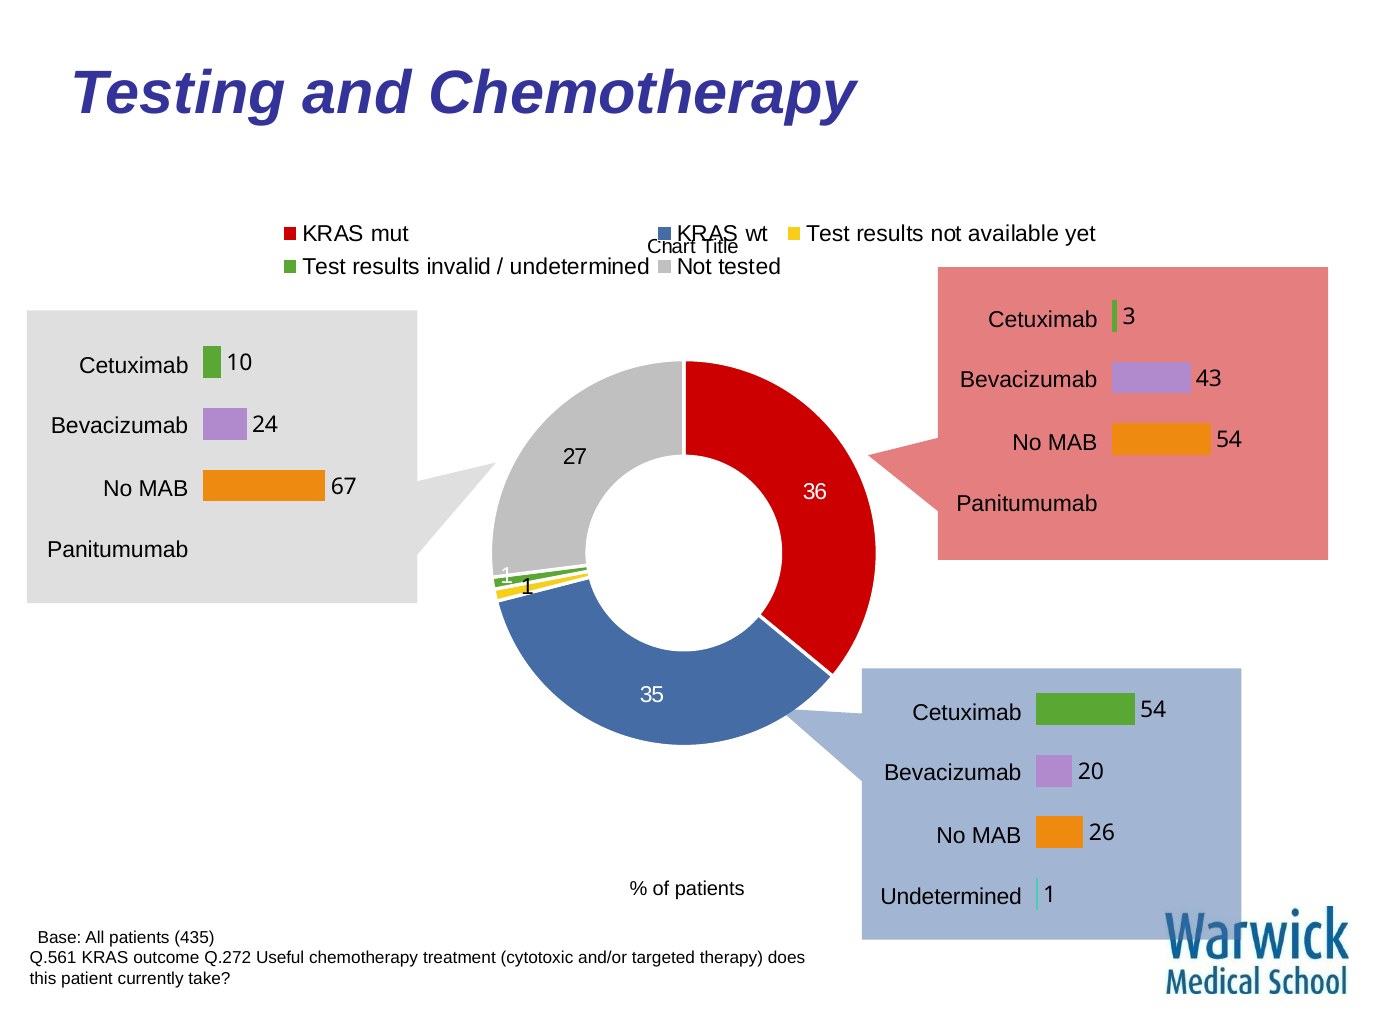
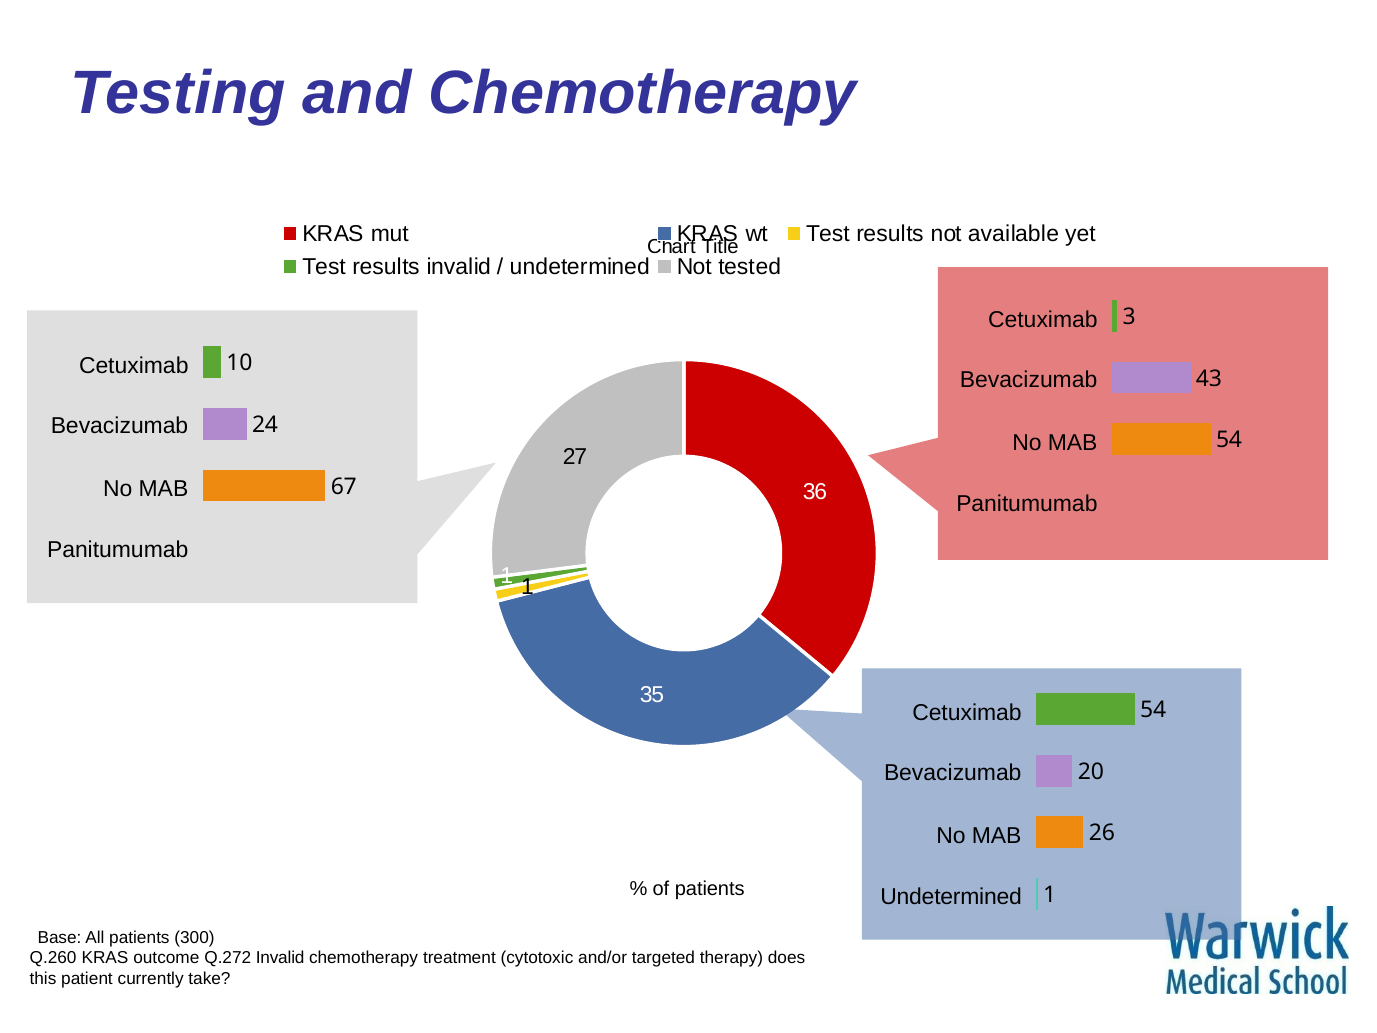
435: 435 -> 300 (194, 937)
Q.561: Q.561 -> Q.260 (53, 958)
Q.272 Useful: Useful -> Invalid (280, 958)
